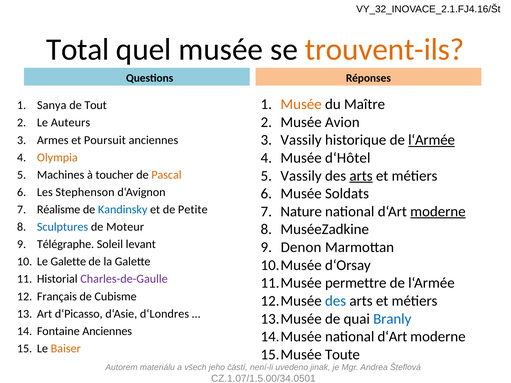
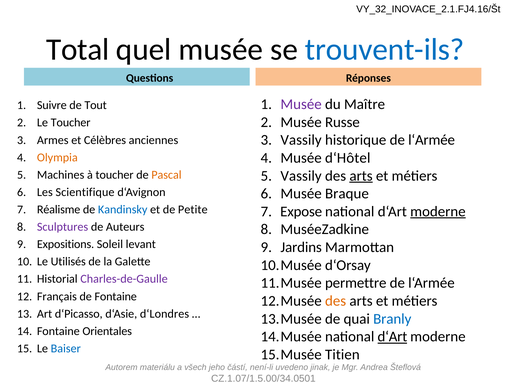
trouvent-ils colour: orange -> blue (385, 49)
Musée colour: orange -> purple (301, 104)
Sanya: Sanya -> Suivre (52, 105)
Avion: Avion -> Russe (342, 122)
Le Auteurs: Auteurs -> Toucher (71, 123)
l‘Armée underline: present -> none (432, 140)
Poursuit: Poursuit -> Célèbres (105, 140)
Stephenson: Stephenson -> Scientifique (85, 192)
Soldats: Soldats -> Braque (347, 194)
Nature: Nature -> Expose (301, 212)
Sculptures colour: blue -> purple (63, 227)
Moteur: Moteur -> Auteurs (125, 227)
Télégraphe: Télégraphe -> Expositions (66, 244)
Denon: Denon -> Jardins (301, 247)
Le Galette: Galette -> Utilisés (68, 262)
de Cubisme: Cubisme -> Fontaine (116, 297)
des colour: blue -> orange (336, 301)
Fontaine Anciennes: Anciennes -> Orientales (107, 331)
d‘Art underline: none -> present (392, 337)
Baiser colour: orange -> blue (66, 349)
Toute: Toute -> Titien (342, 355)
